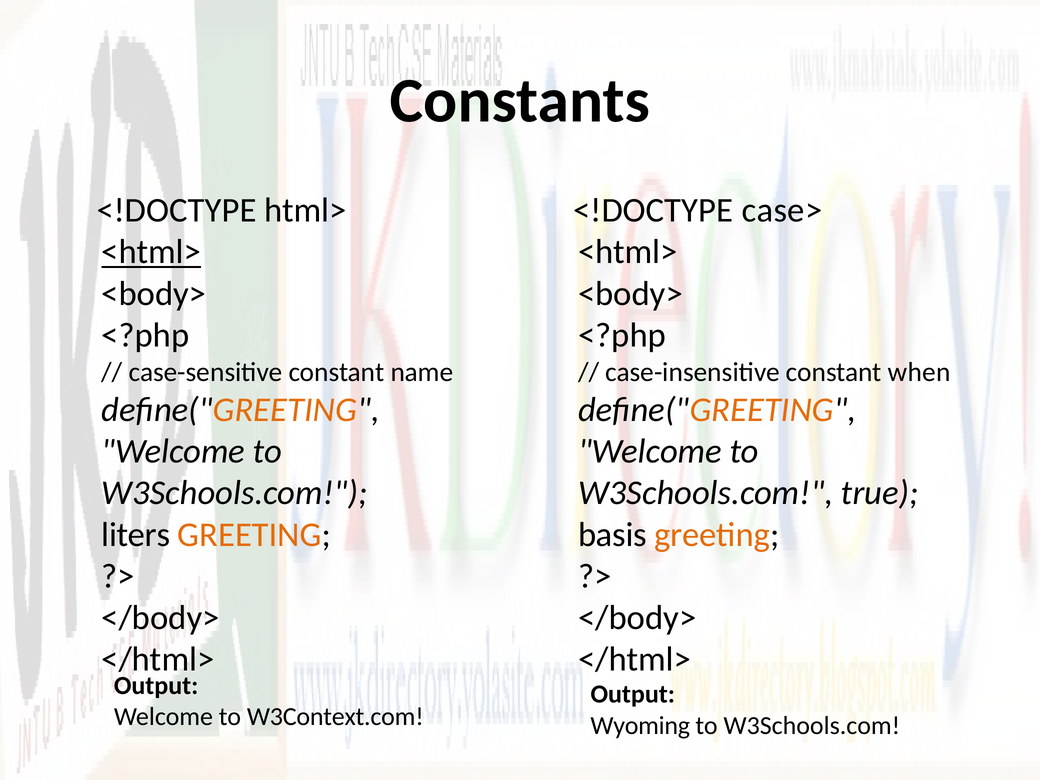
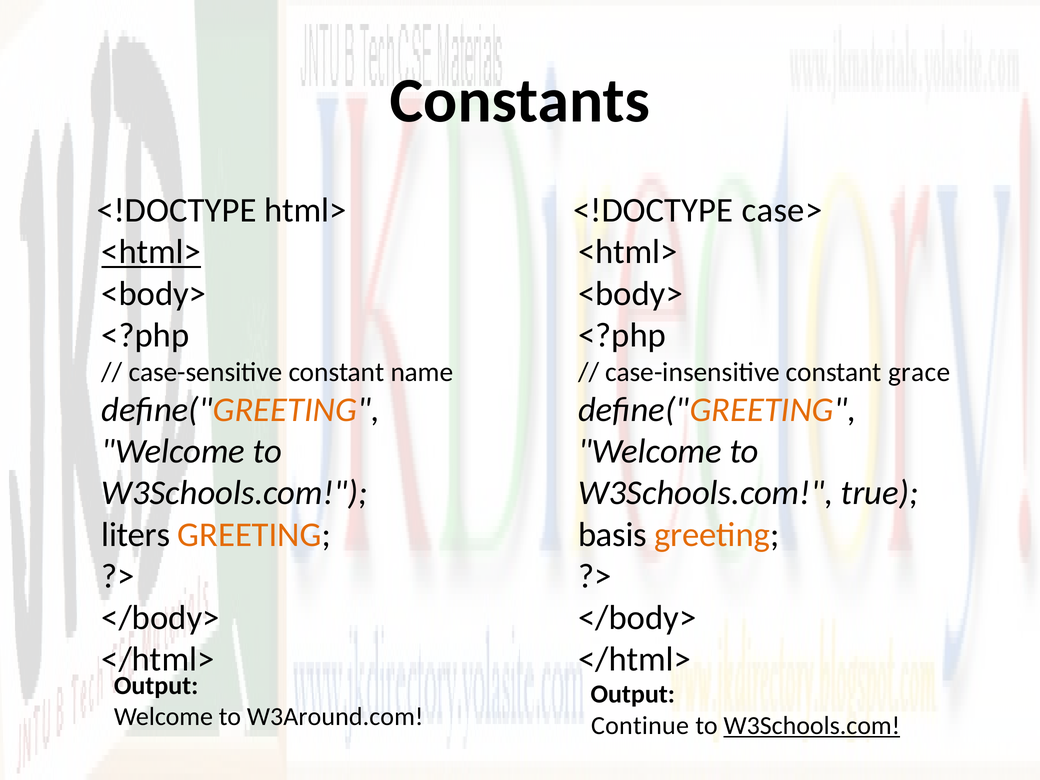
when: when -> grace (919, 372)
W3Context.com: W3Context.com -> W3Around.com (335, 717)
Wyoming: Wyoming -> Continue (640, 726)
W3Schools.com underline: none -> present (812, 726)
